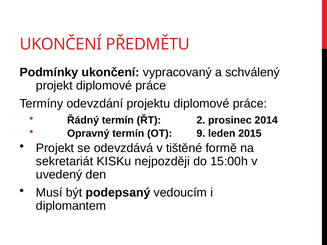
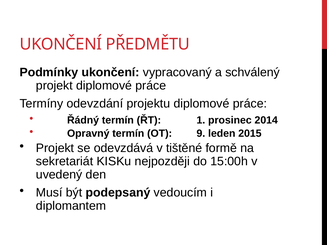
2: 2 -> 1 (201, 120)
